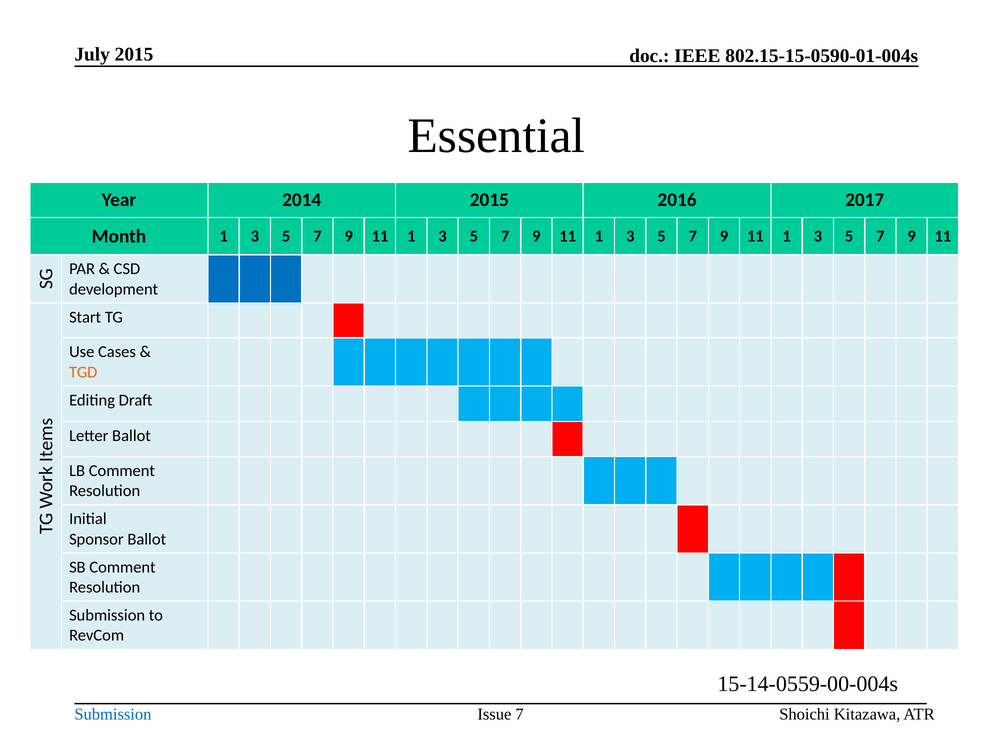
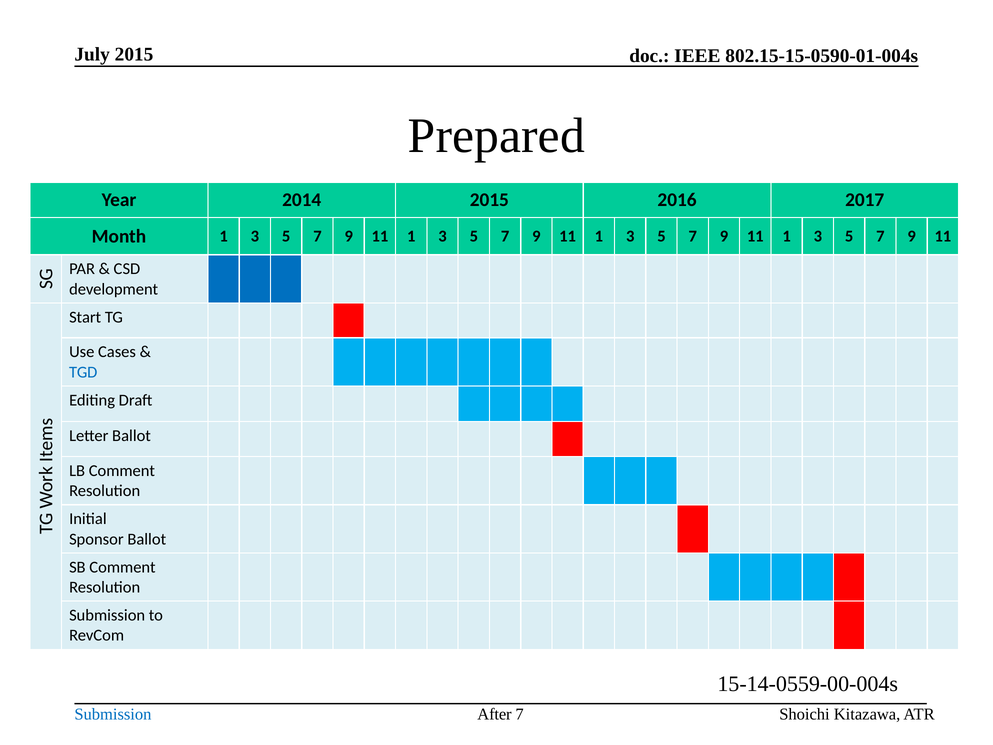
Essential: Essential -> Prepared (496, 136)
TGD colour: orange -> blue (83, 372)
Issue: Issue -> After (494, 714)
